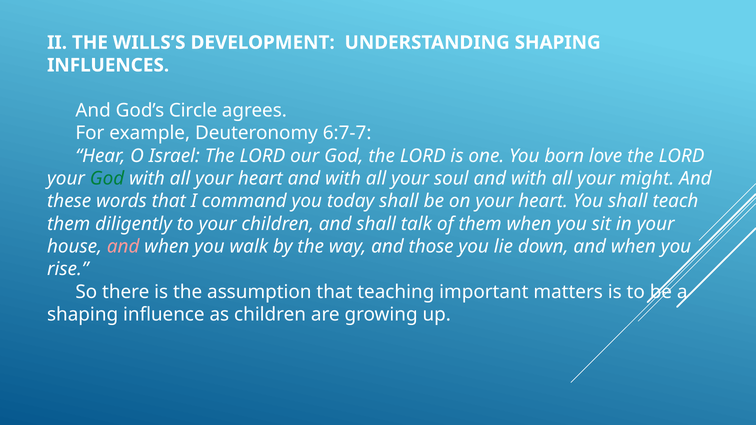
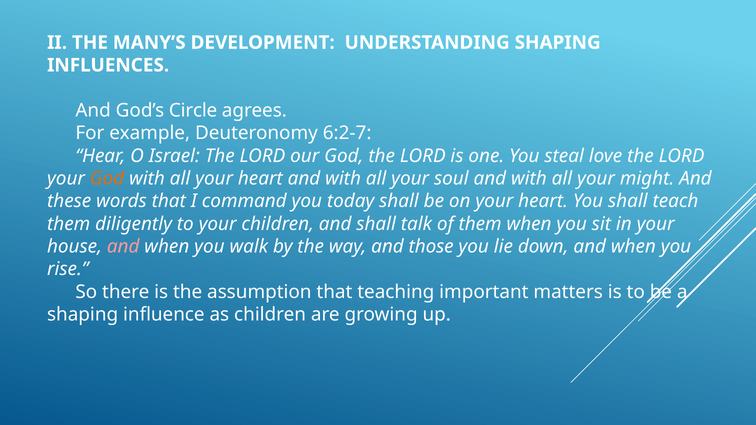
WILLS’S: WILLS’S -> MANY’S (149, 43)
6:7-7: 6:7-7 -> 6:2-7 (347, 133)
born: born -> steal (564, 156)
God colour: green -> orange (107, 179)
